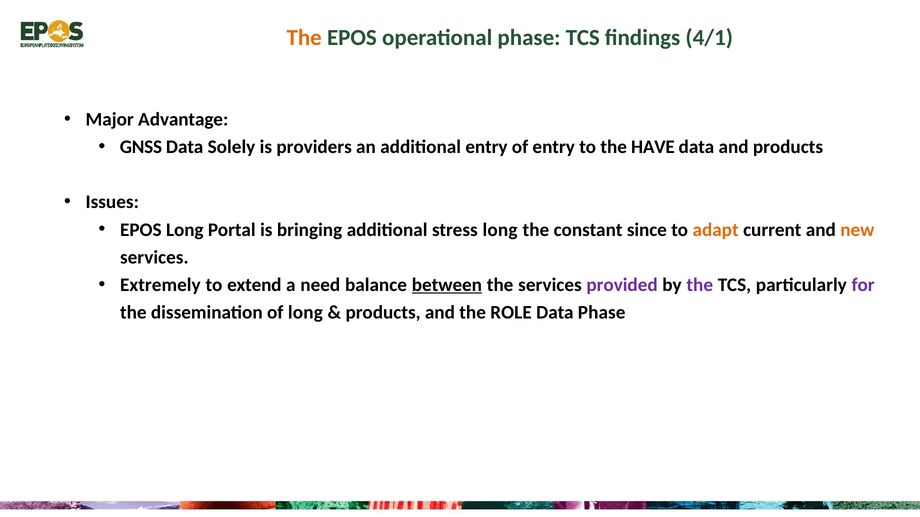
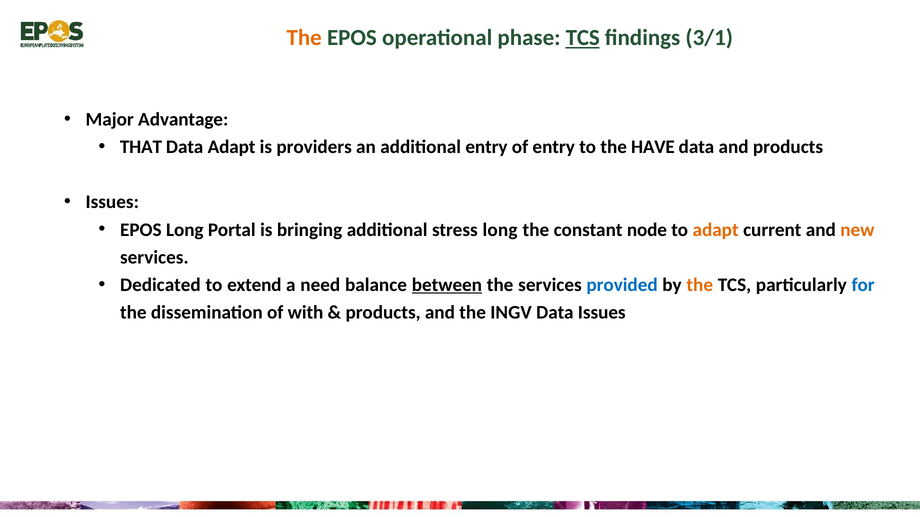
TCS underline: none -> present (583, 38)
4/1: 4/1 -> 3/1 (709, 38)
GNSS: GNSS -> THAT (141, 147)
Data Solely: Solely -> Adapt (232, 147)
since: since -> node (647, 230)
Extremely: Extremely -> Dedicated (160, 285)
provided colour: purple -> blue (622, 285)
the colour: purple -> orange (700, 285)
for colour: purple -> blue (863, 285)
of long: long -> with (306, 313)
ROLE: ROLE -> INGV (511, 313)
Data Phase: Phase -> Issues (602, 313)
